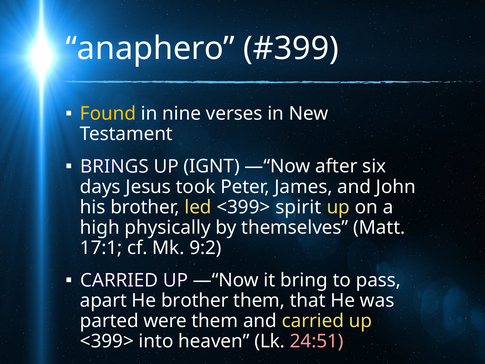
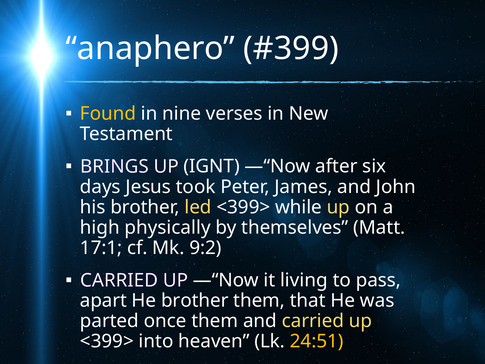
spirit: spirit -> while (298, 207)
bring: bring -> living (304, 280)
were: were -> once (165, 321)
24:51 colour: pink -> yellow (317, 341)
